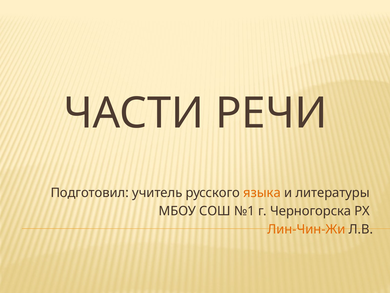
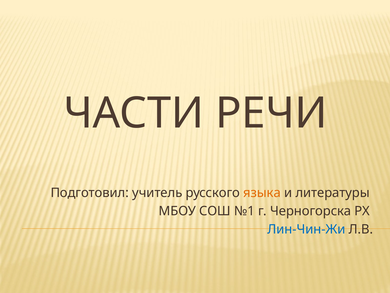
Лин-Чин-Жи colour: orange -> blue (306, 229)
